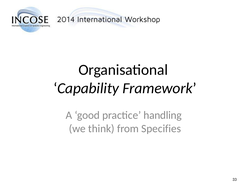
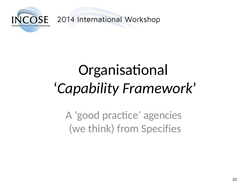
handling: handling -> agencies (163, 115)
